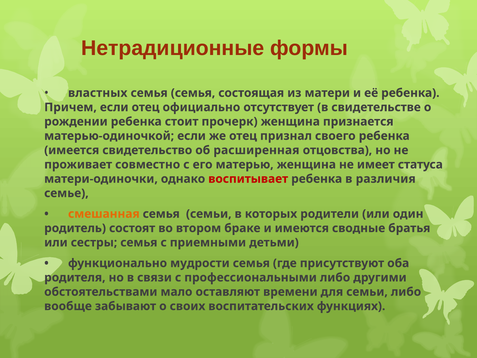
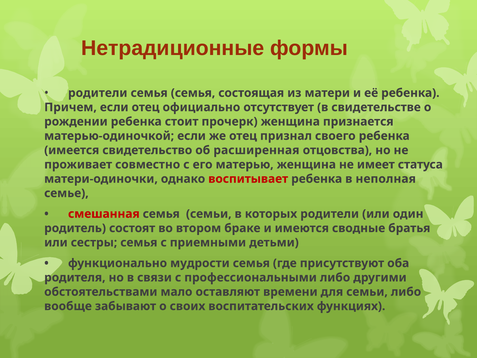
властных: властных -> родители (98, 93)
различия: различия -> неполная (386, 179)
смешанная colour: orange -> red (104, 214)
